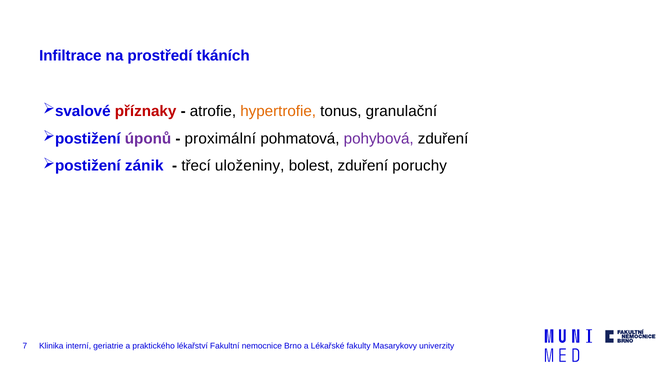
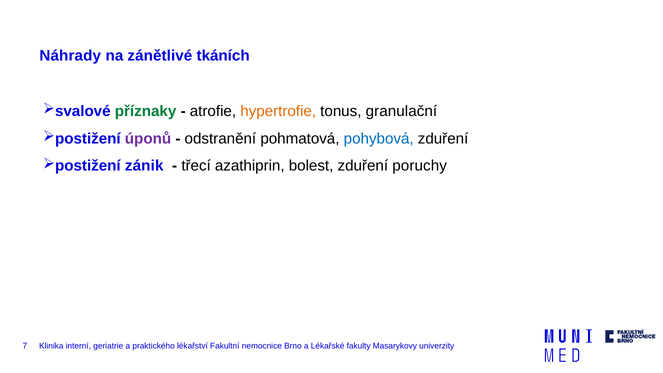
Infiltrace: Infiltrace -> Náhrady (70, 56)
prostředí: prostředí -> zánětlivé (160, 56)
příznaky colour: red -> green (146, 111)
proximální: proximální -> odstranění (220, 139)
pohybová colour: purple -> blue (379, 139)
uloženiny: uloženiny -> azathiprin (250, 166)
